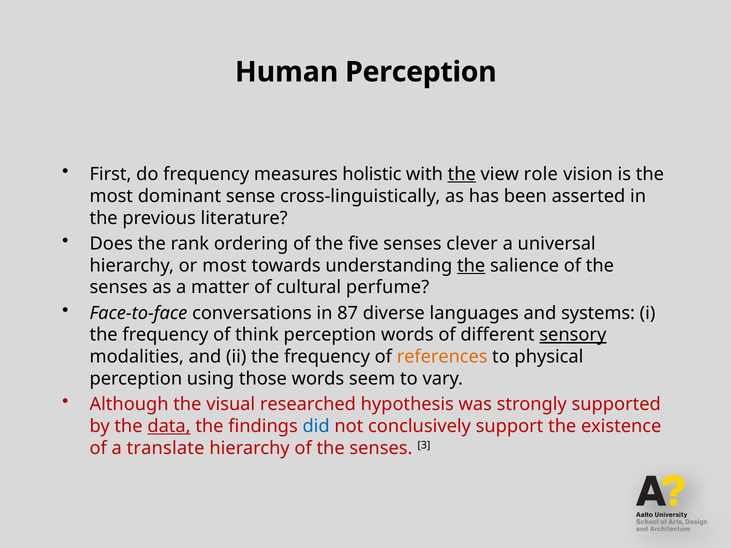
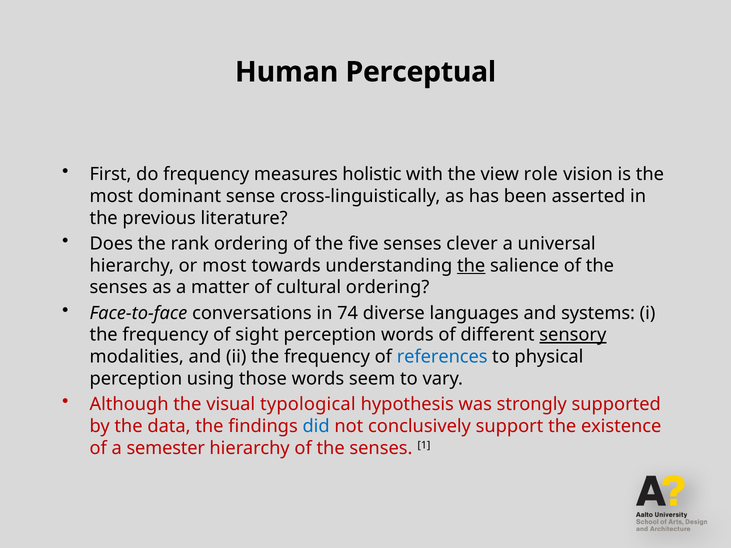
Human Perception: Perception -> Perceptual (421, 72)
the underline: present -> none (462, 174)
cultural perfume: perfume -> ordering (388, 288)
87: 87 -> 74 (348, 313)
think: think -> sight (257, 335)
references colour: orange -> blue (442, 357)
researched: researched -> typological (308, 405)
data underline: present -> none (169, 426)
translate: translate -> semester (166, 448)
3: 3 -> 1 (424, 445)
